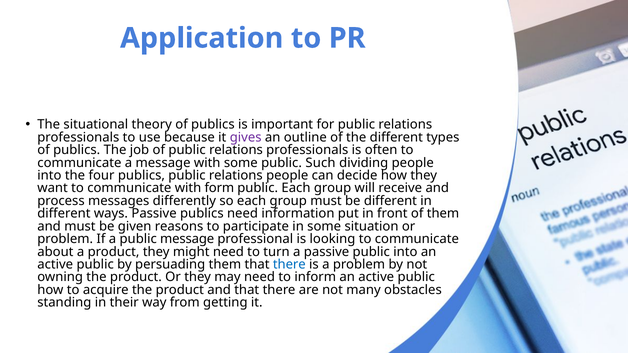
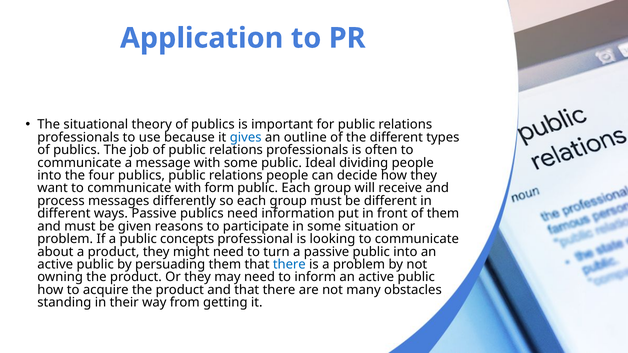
gives colour: purple -> blue (246, 137)
Such: Such -> Ideal (321, 163)
public message: message -> concepts (187, 239)
